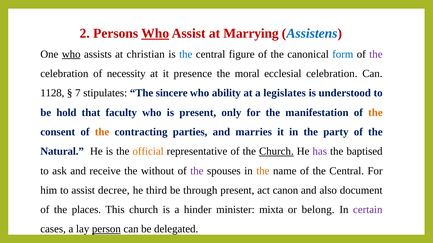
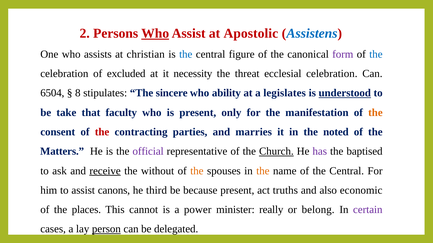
Marrying: Marrying -> Apostolic (251, 34)
who underline: present -> none (71, 54)
form colour: blue -> purple (343, 54)
the colour: purple -> blue (376, 54)
necessity: necessity -> excluded (126, 74)
presence: presence -> necessity (193, 74)
moral: moral -> threat (247, 74)
1128: 1128 -> 6504 (52, 93)
7: 7 -> 8 (78, 93)
understood underline: none -> present (345, 93)
hold: hold -> take (66, 113)
the colour: orange -> red (102, 132)
party: party -> noted (336, 132)
Natural: Natural -> Matters (62, 152)
official colour: orange -> purple (148, 152)
receive underline: none -> present (105, 171)
the colour: purple -> orange (197, 171)
decree: decree -> canons (114, 191)
through: through -> because (200, 191)
canon: canon -> truths (285, 191)
document: document -> economic (361, 191)
This church: church -> cannot (144, 210)
hinder: hinder -> power (198, 210)
mixta: mixta -> really (271, 210)
